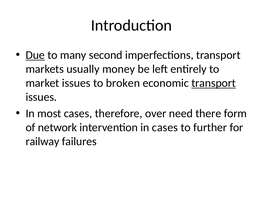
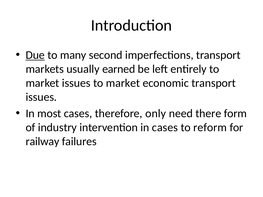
money: money -> earned (119, 69)
broken: broken -> market (123, 83)
transport underline: present -> none (214, 83)
over: over -> only (156, 114)
network: network -> industry (57, 128)
further: further -> reform (210, 128)
